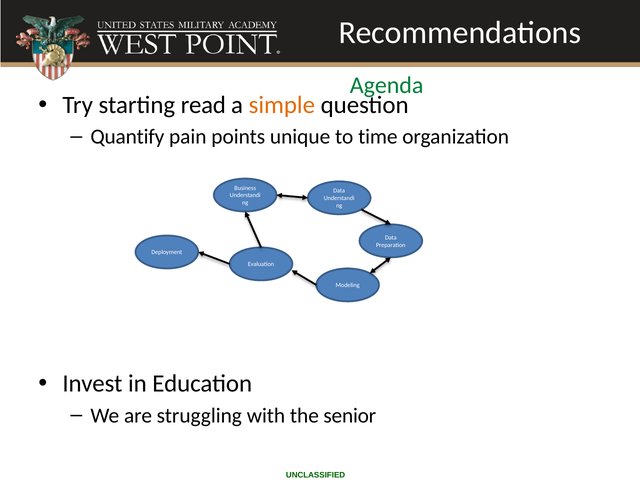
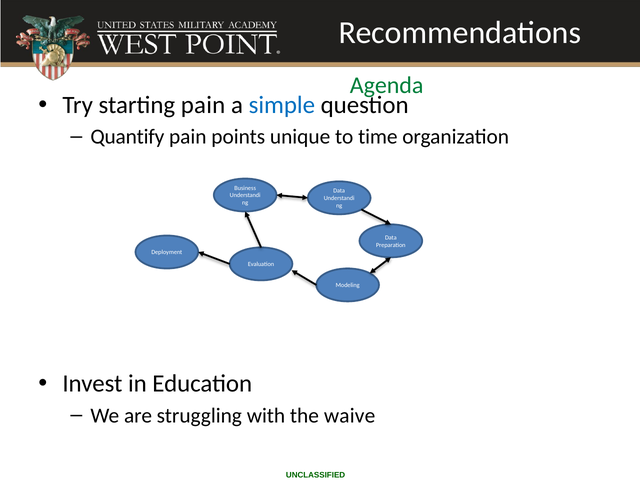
starting read: read -> pain (203, 105)
simple colour: orange -> blue (282, 105)
senior: senior -> waive (350, 416)
